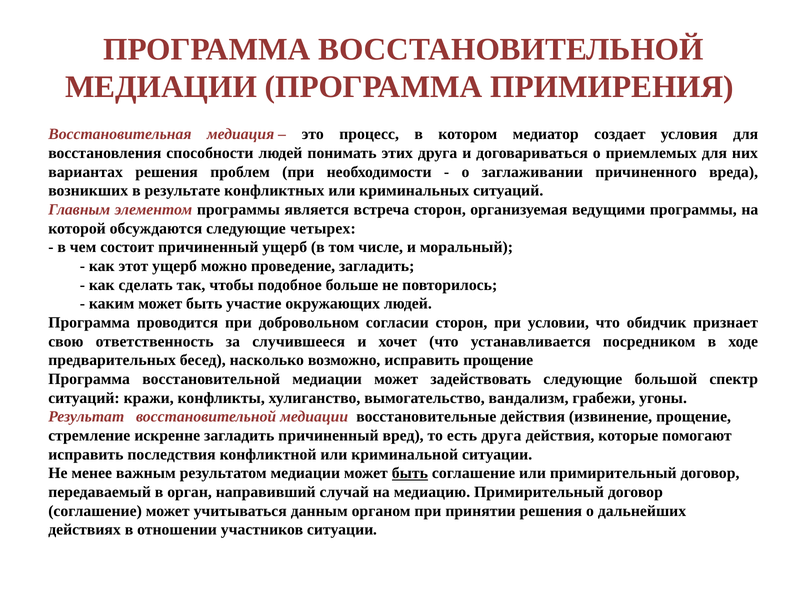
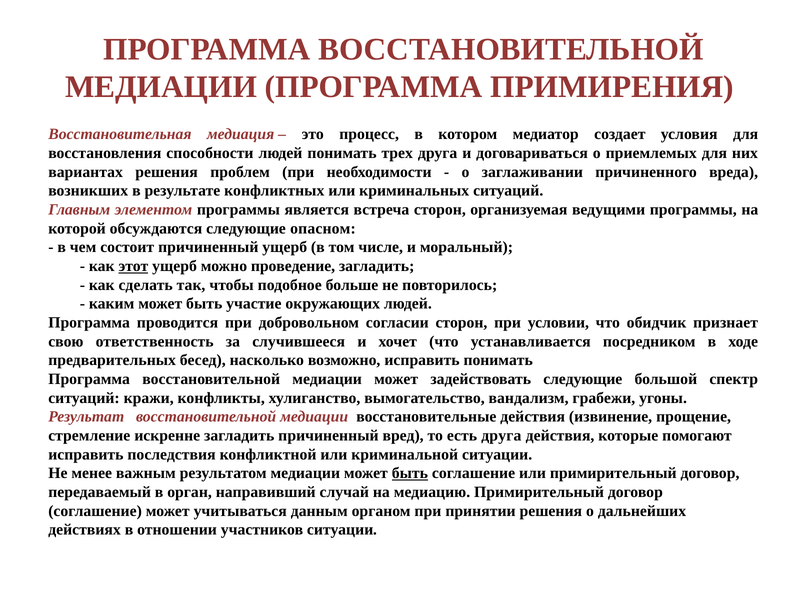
этих: этих -> трех (397, 153)
четырех: четырех -> опасном (323, 228)
этот underline: none -> present (133, 266)
исправить прощение: прощение -> понимать (498, 360)
